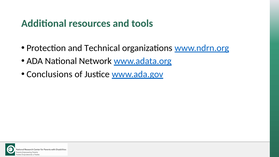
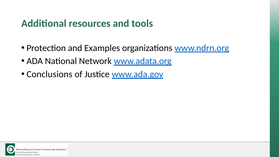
Technical: Technical -> Examples (102, 48)
